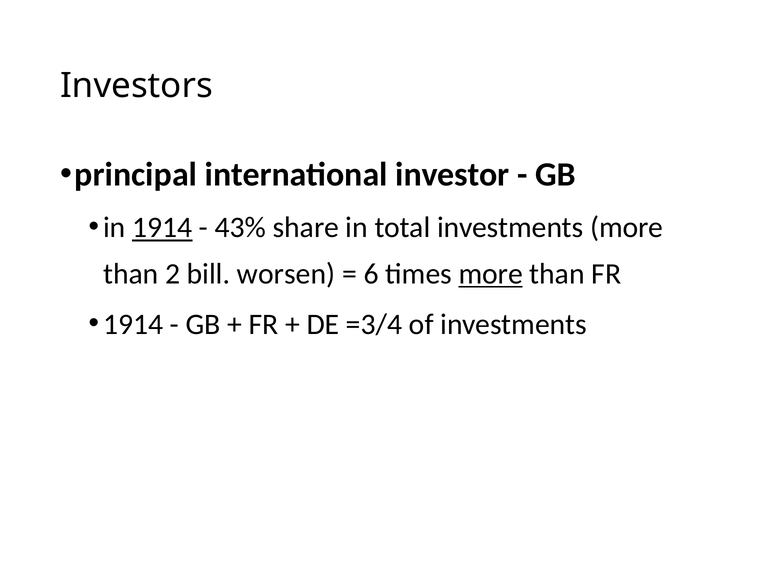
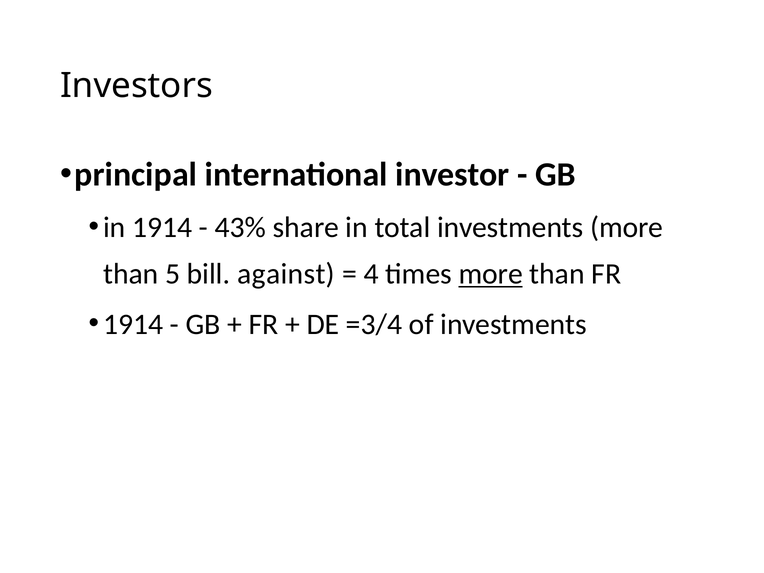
1914 underline: present -> none (162, 228)
2: 2 -> 5 (173, 274)
worsen: worsen -> against (286, 274)
6: 6 -> 4 (371, 274)
